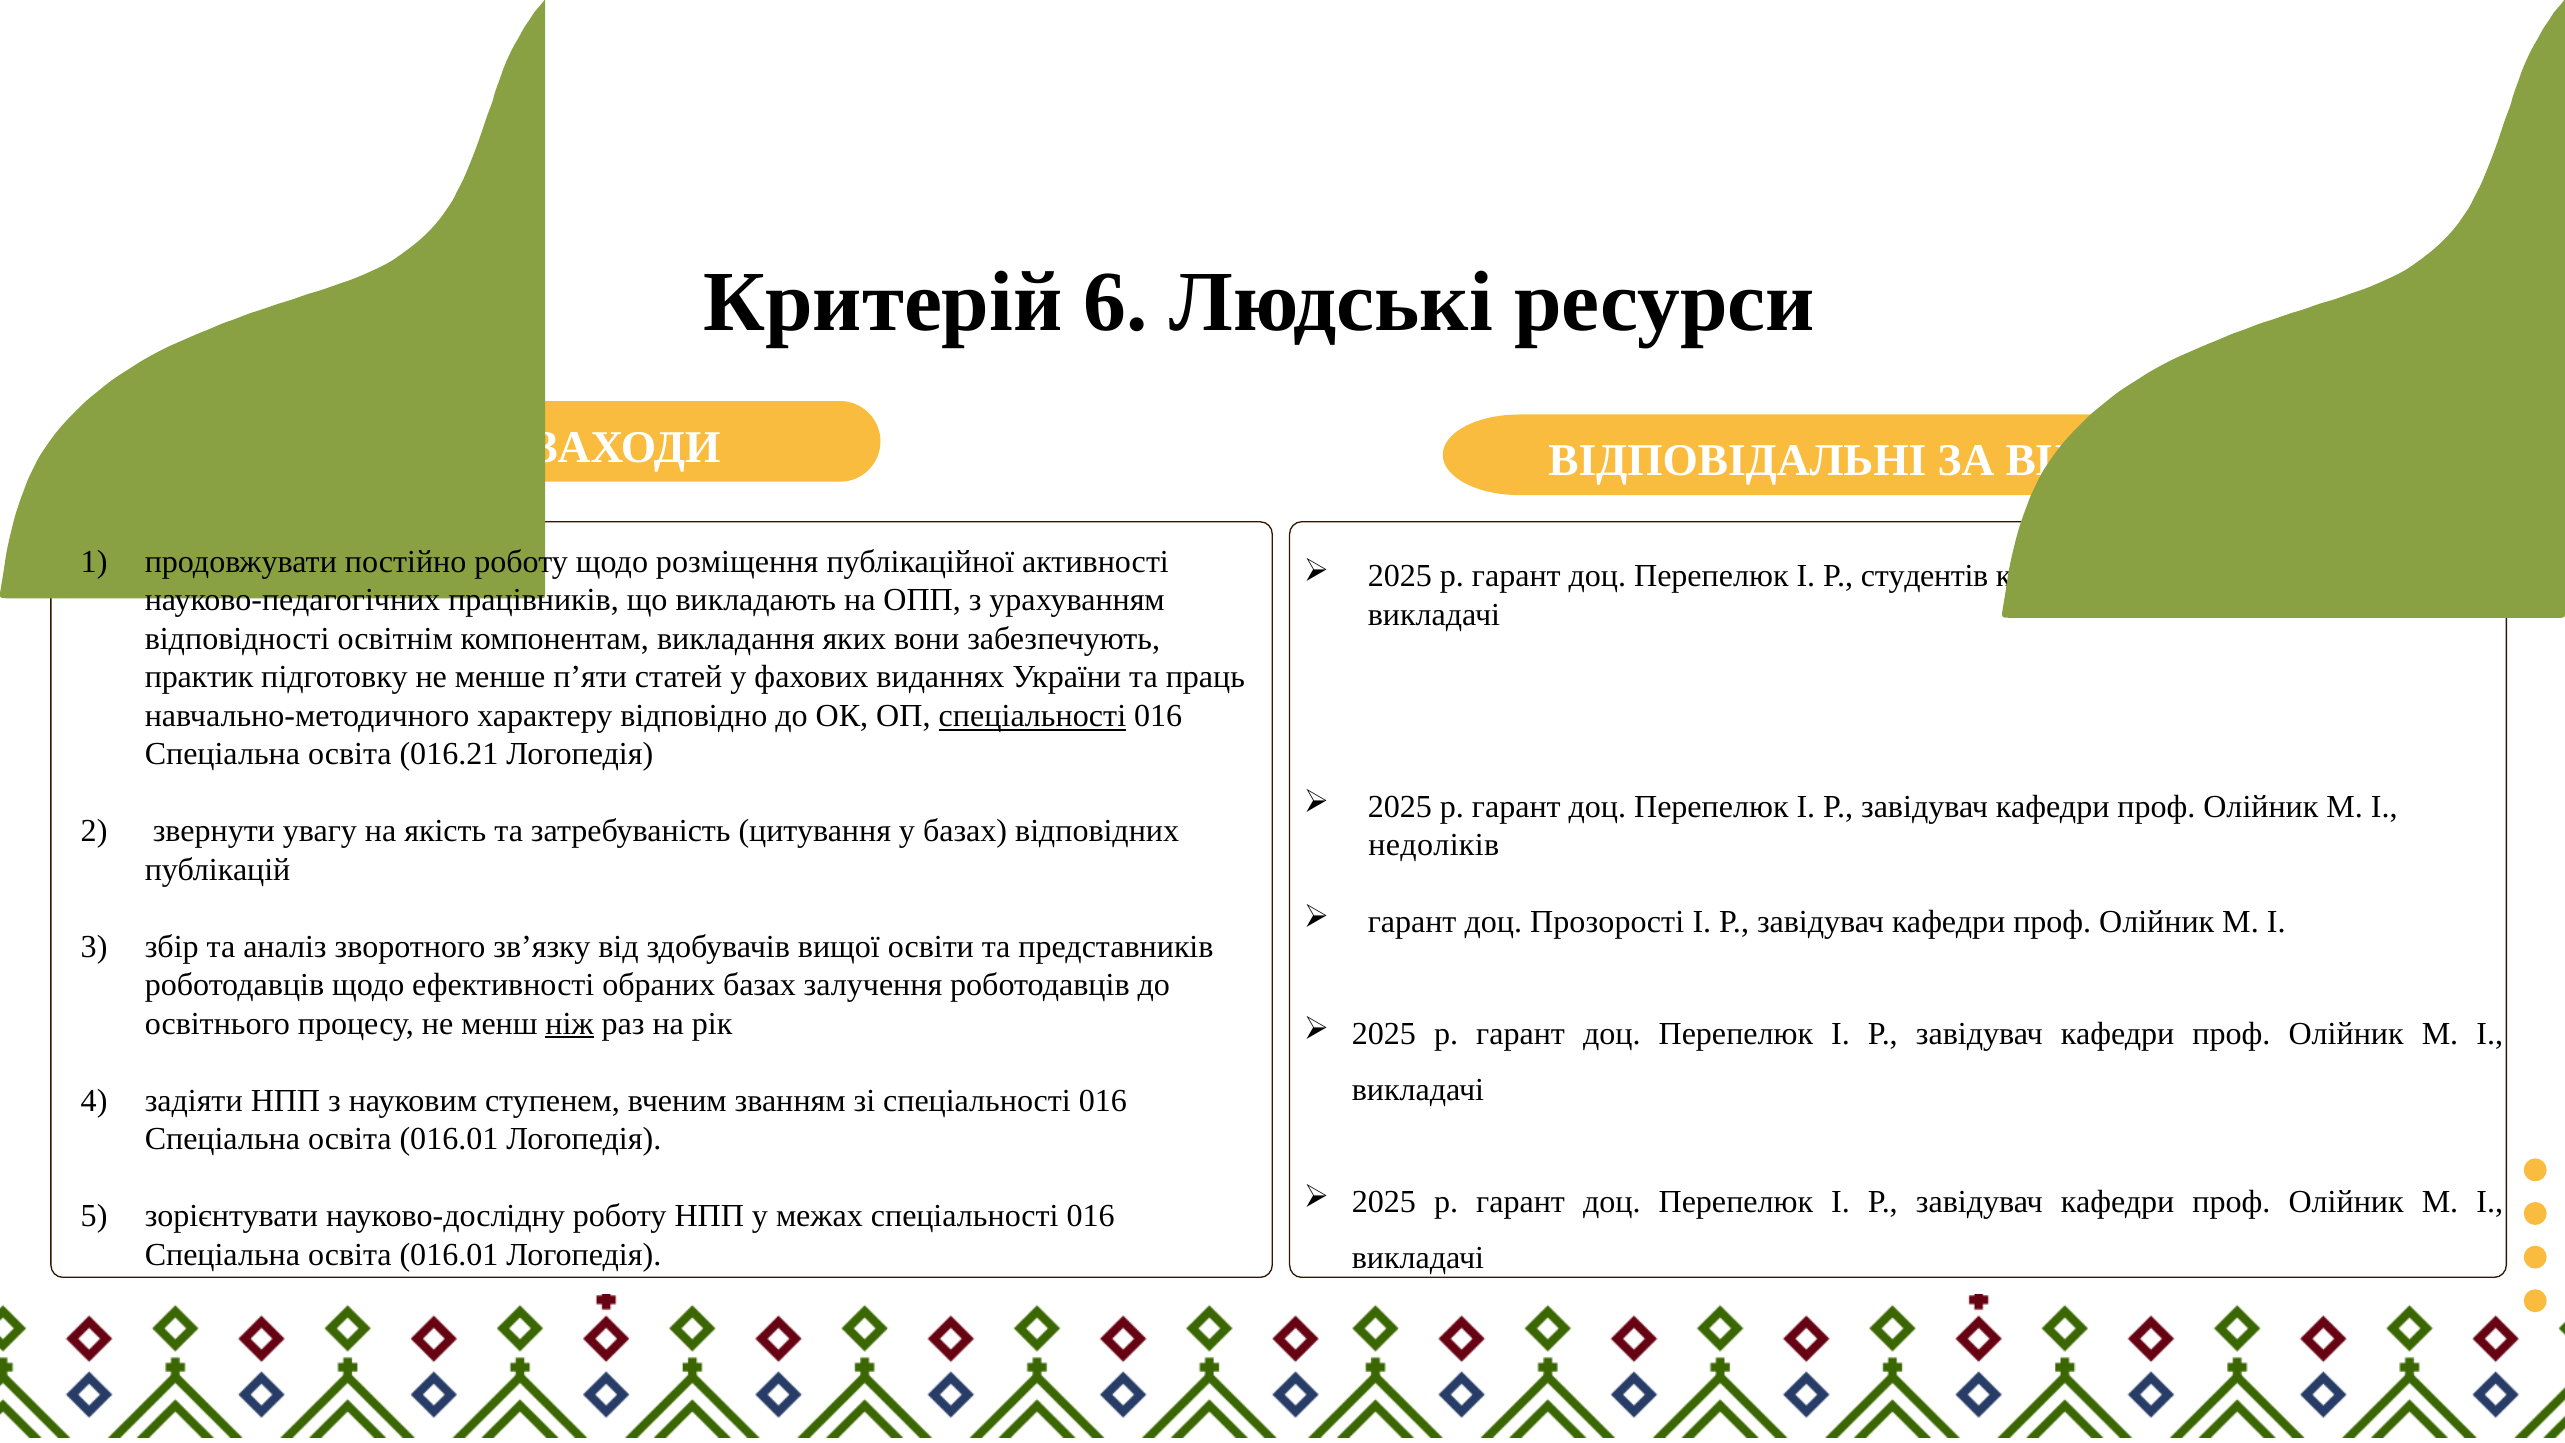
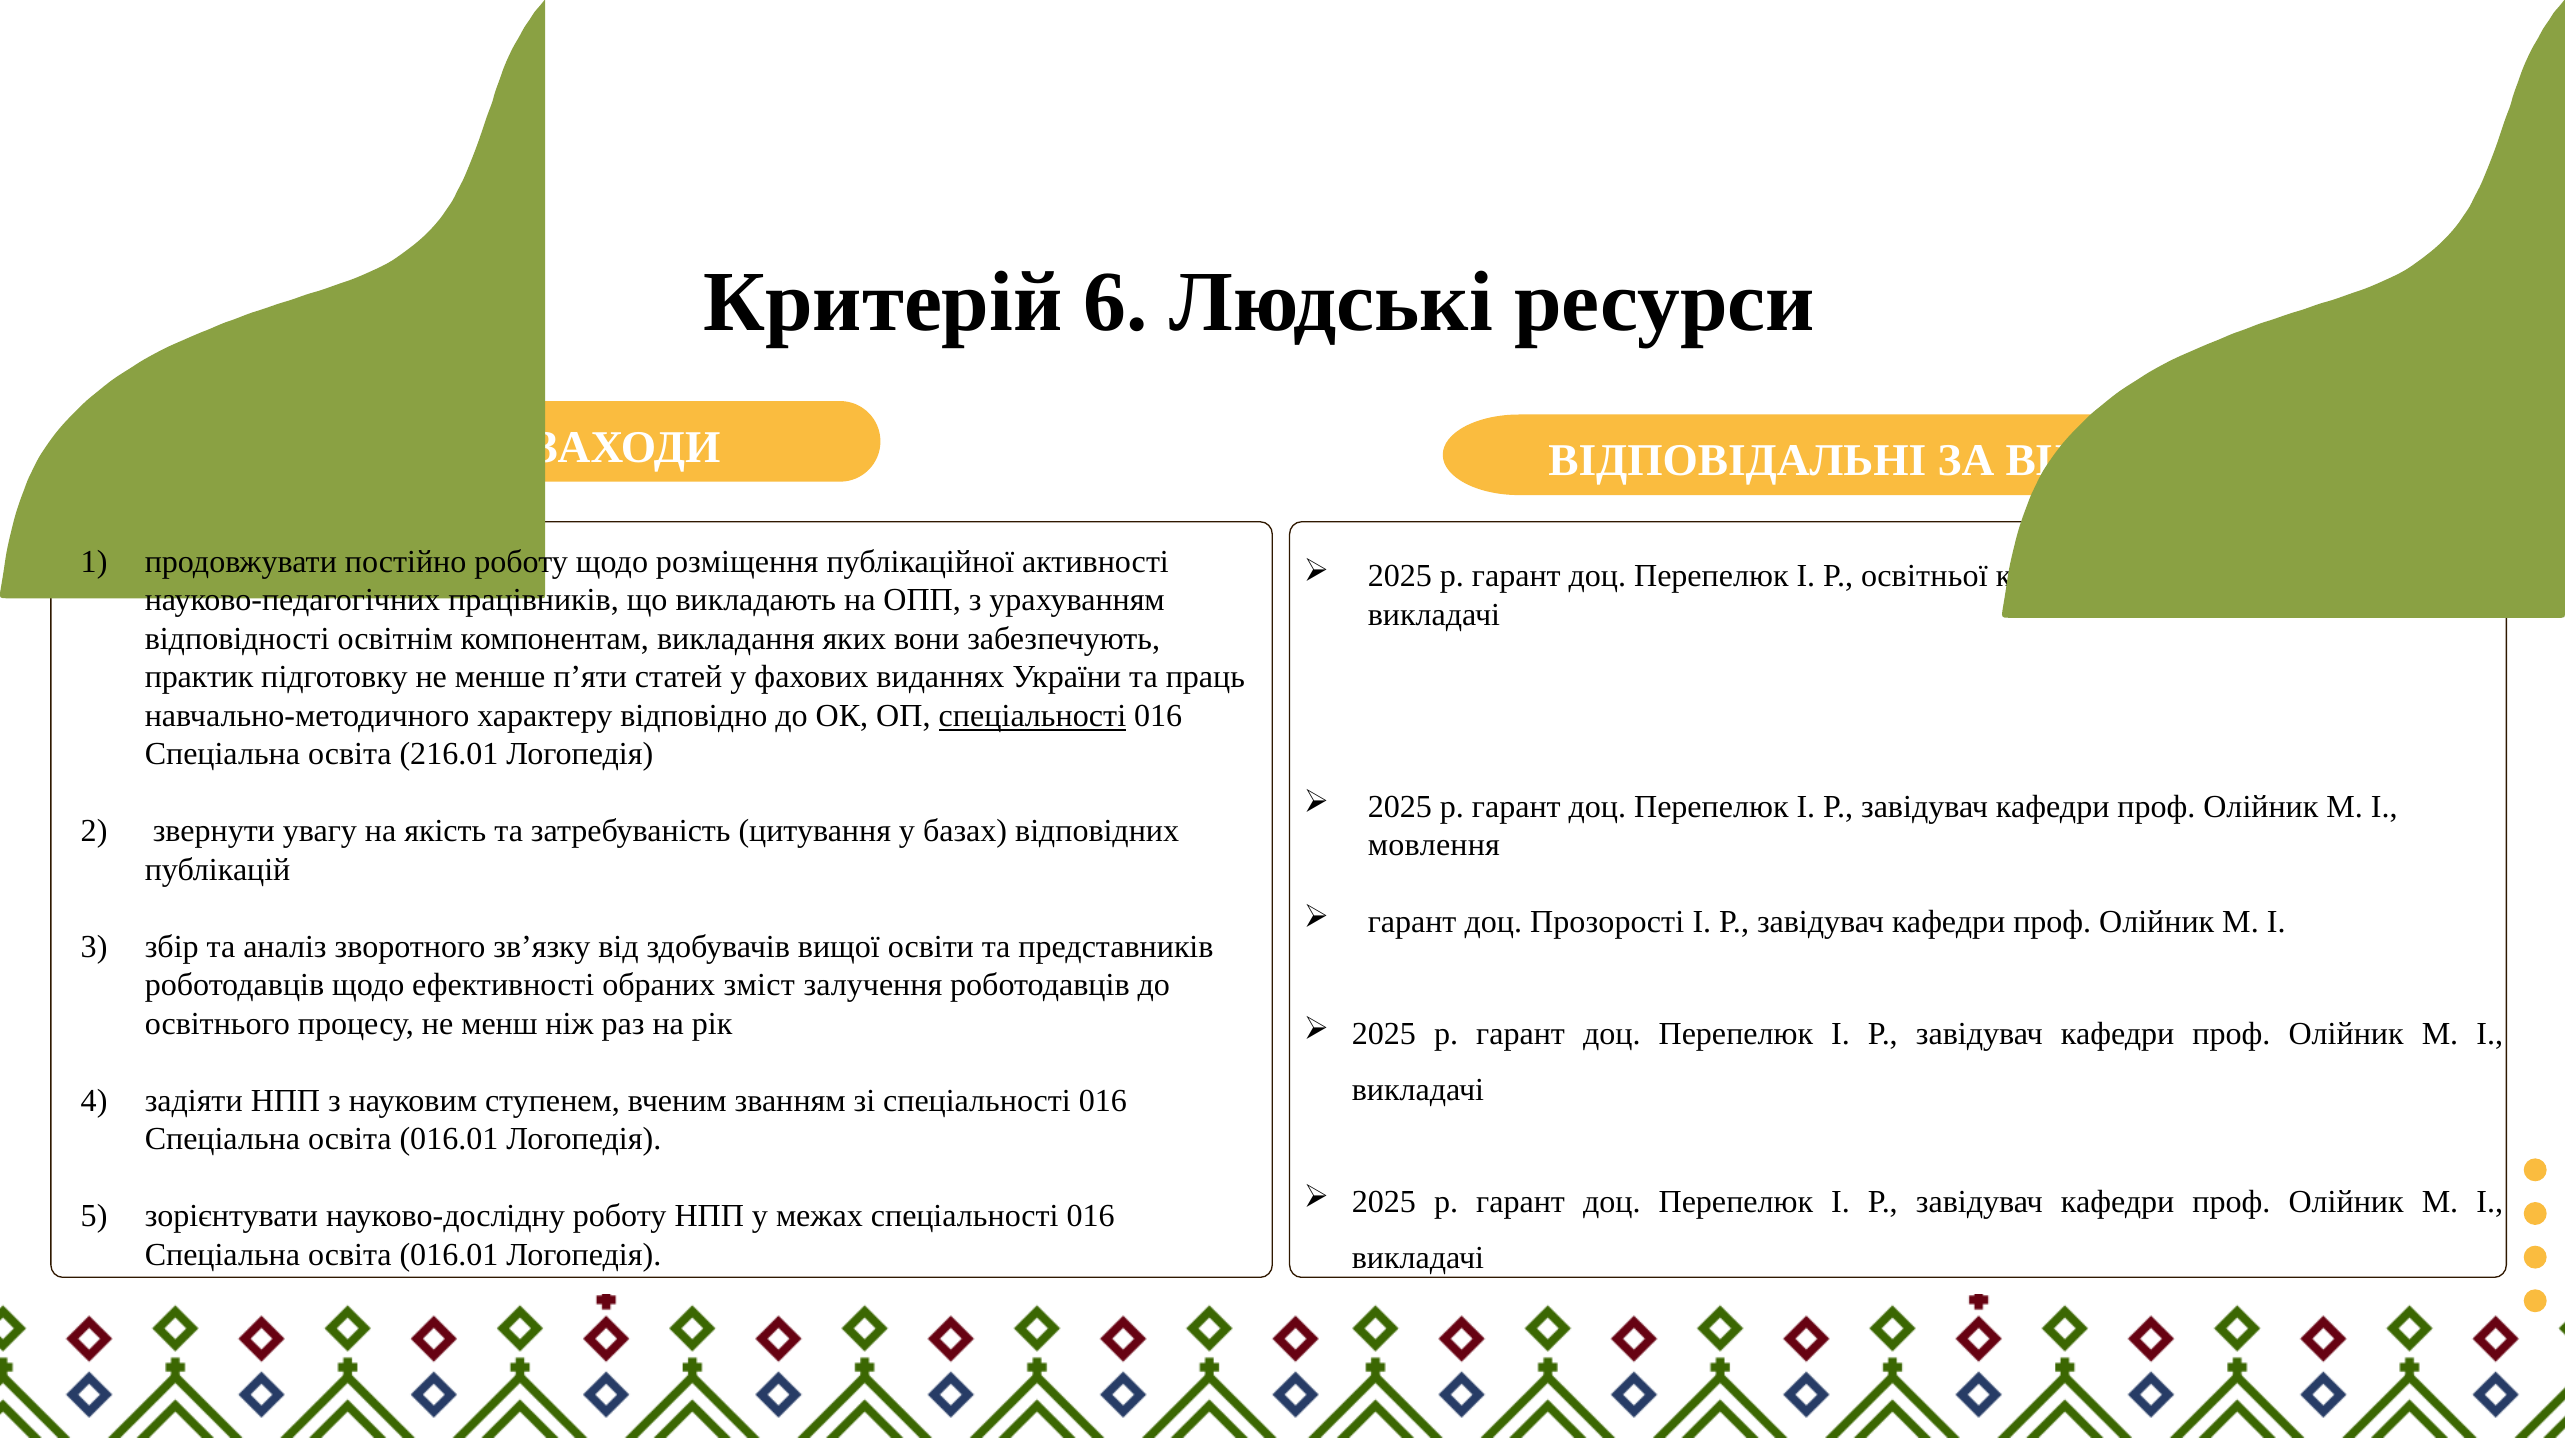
студентів: студентів -> освітньої (1924, 576)
016.21: 016.21 -> 216.01 (449, 754)
недоліків: недоліків -> мовлення (1434, 845)
обраних базах: базах -> зміст (759, 985)
ніж underline: present -> none (570, 1023)
